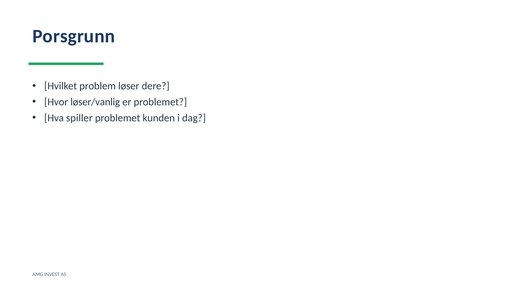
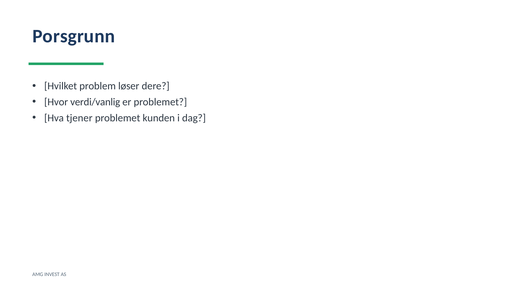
løser/vanlig: løser/vanlig -> verdi/vanlig (95, 102)
spiller: spiller -> tjener (79, 118)
